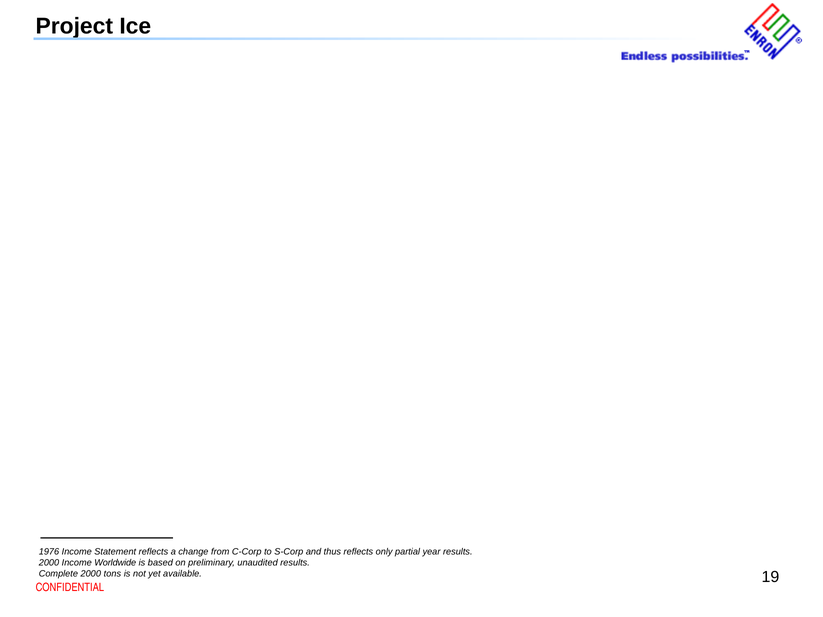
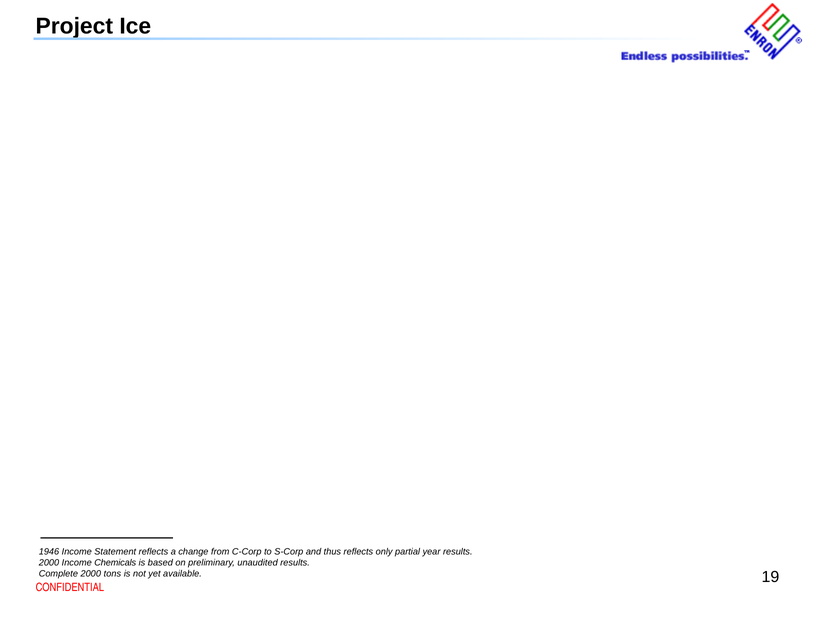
1976: 1976 -> 1946 (49, 552)
Worldwide: Worldwide -> Chemicals (115, 563)
